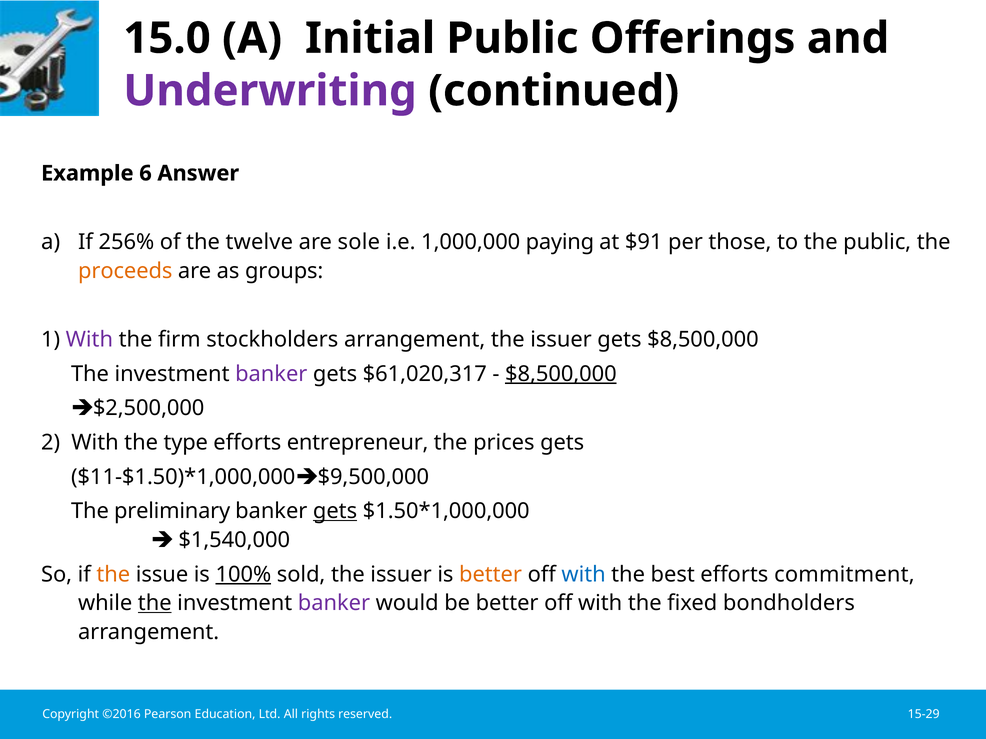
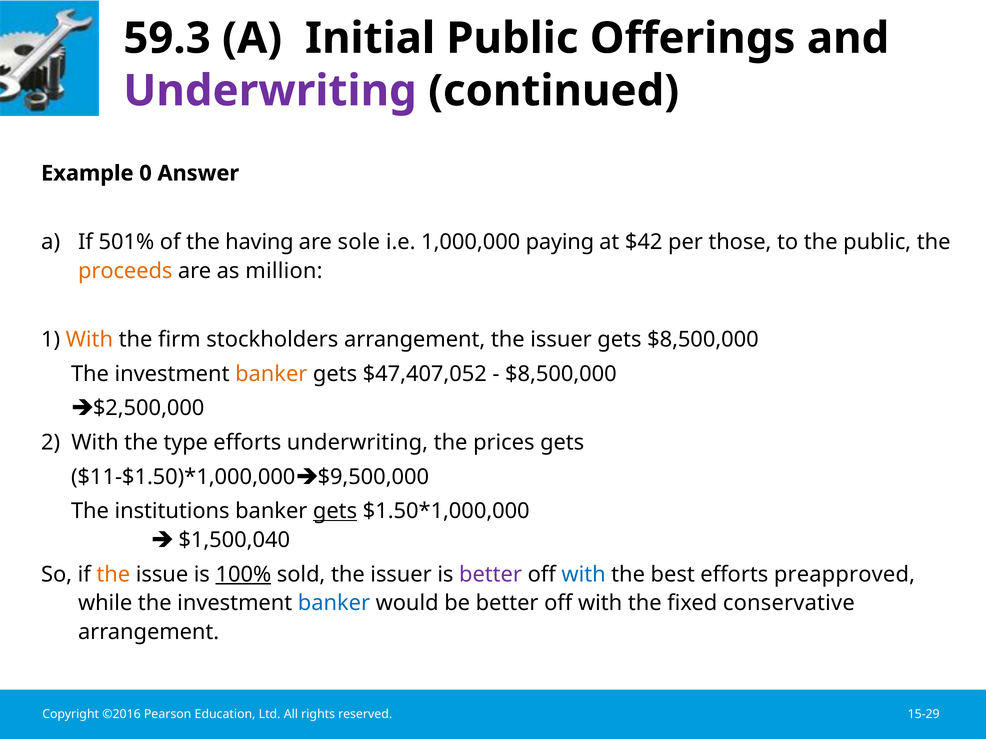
15.0: 15.0 -> 59.3 (167, 38)
6: 6 -> 0 (146, 173)
256%: 256% -> 501% (126, 242)
twelve: twelve -> having (259, 242)
$91: $91 -> $42 (644, 242)
groups: groups -> million (284, 271)
With colour: purple -> orange (89, 340)
banker colour: purple -> orange (271, 374)
$61,020,317: $61,020,317 -> $47,407,052 (425, 374)
$8,500,000 underline: present -> none (561, 374)
efforts entrepreneur: entrepreneur -> underwriting (357, 443)
preliminary: preliminary -> institutions (172, 511)
$1,540,000: $1,540,000 -> $1,500,040 (234, 540)
better colour: orange -> purple (491, 575)
commitment: commitment -> preapproved (844, 575)
the underline: present -> none (155, 604)
banker colour: purple -> blue (334, 604)
bondholders: bondholders -> conservative (789, 604)
